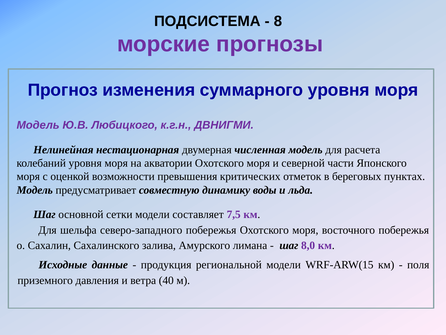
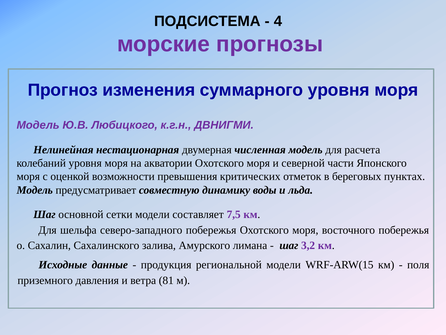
8: 8 -> 4 (278, 21)
8,0: 8,0 -> 3,2 (308, 245)
40: 40 -> 81 (166, 280)
